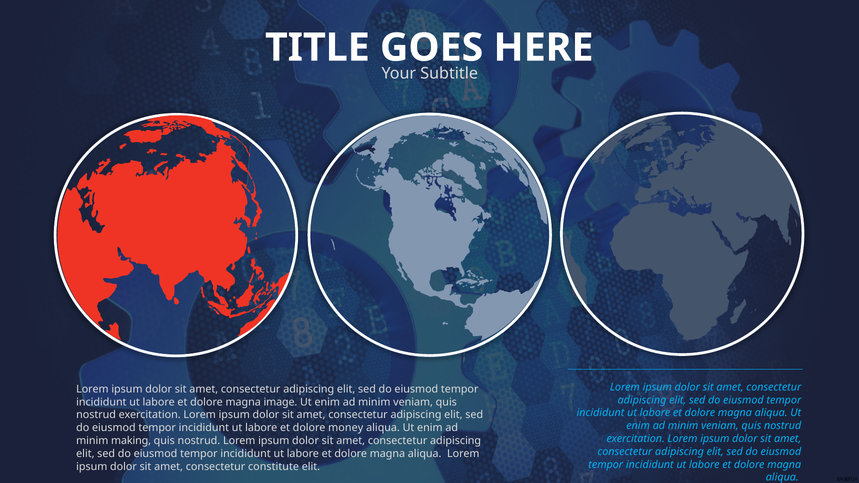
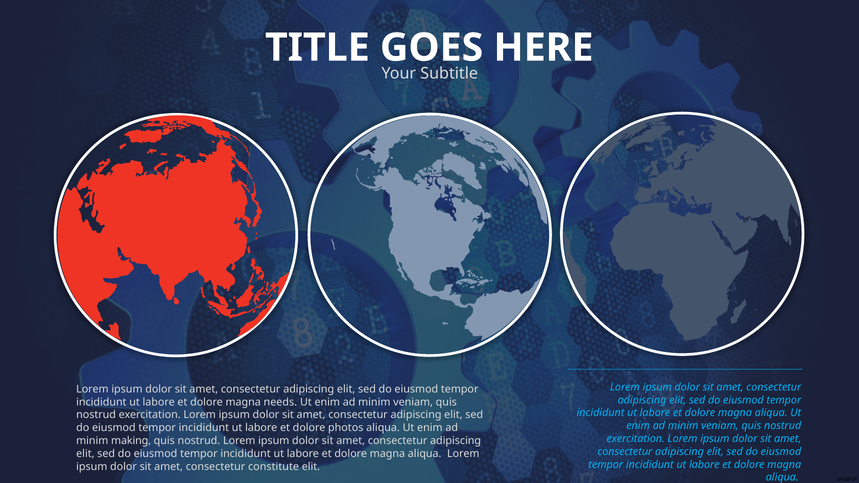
image: image -> needs (280, 402)
money: money -> photos (346, 428)
